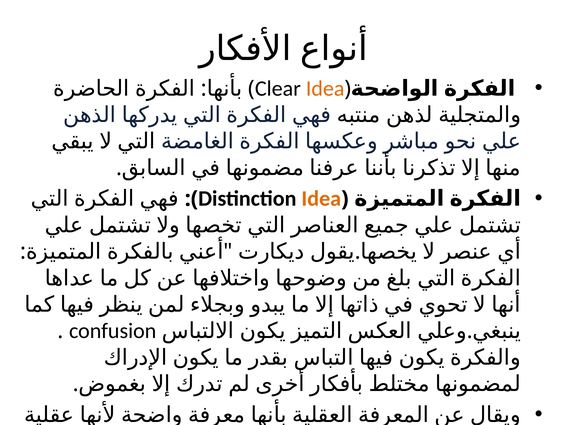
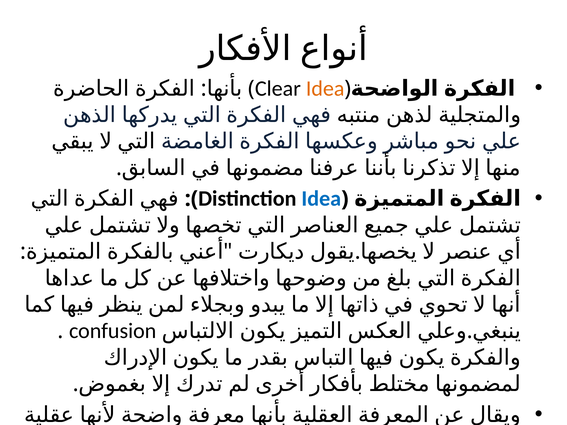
Idea colour: orange -> blue (321, 199)
